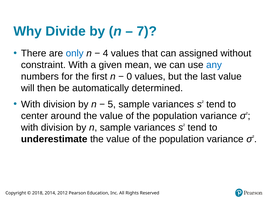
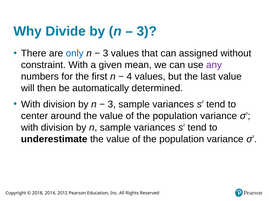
7: 7 -> 3 (147, 31)
4: 4 -> 3 (106, 54)
any colour: blue -> purple (214, 65)
0: 0 -> 4 (129, 77)
5: 5 -> 3 (112, 105)
